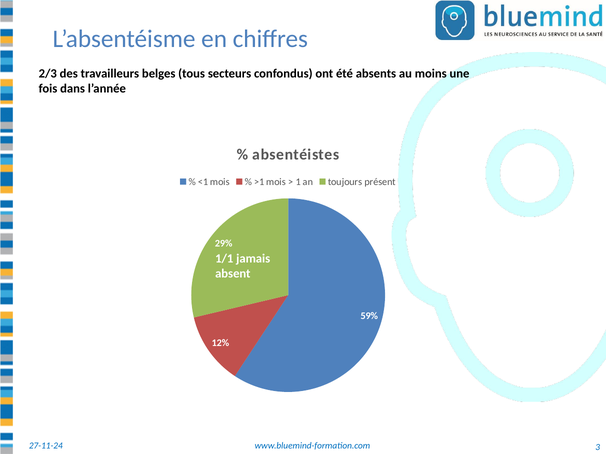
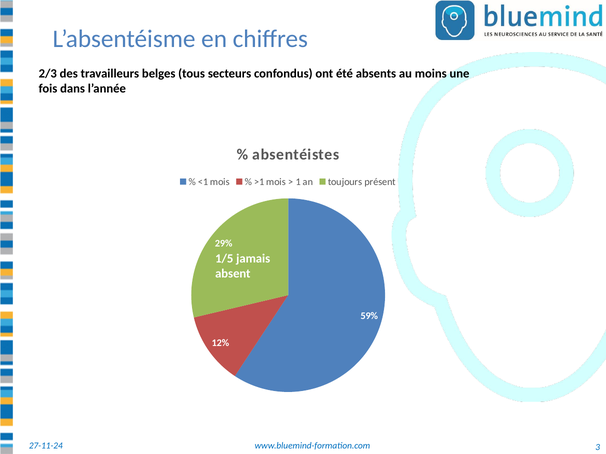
1/1: 1/1 -> 1/5 (224, 259)
